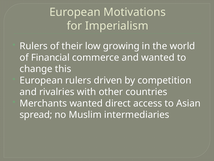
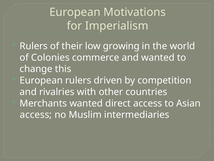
Financial: Financial -> Colonies (50, 57)
spread: spread -> access (36, 114)
